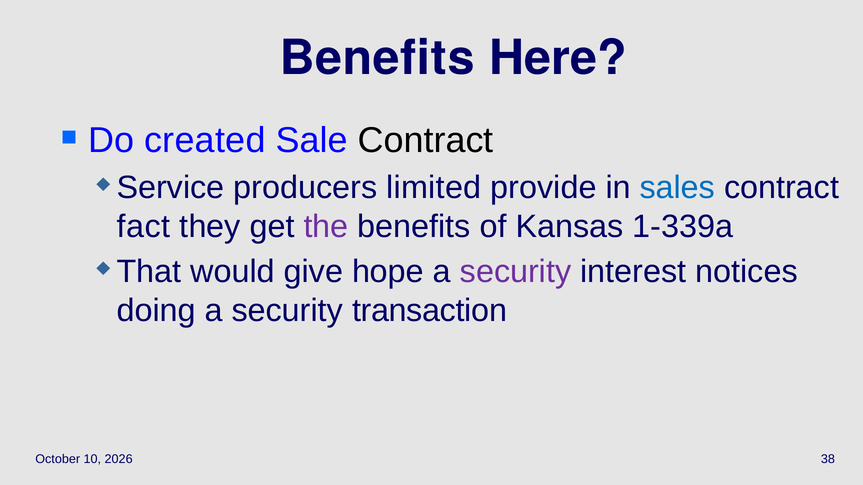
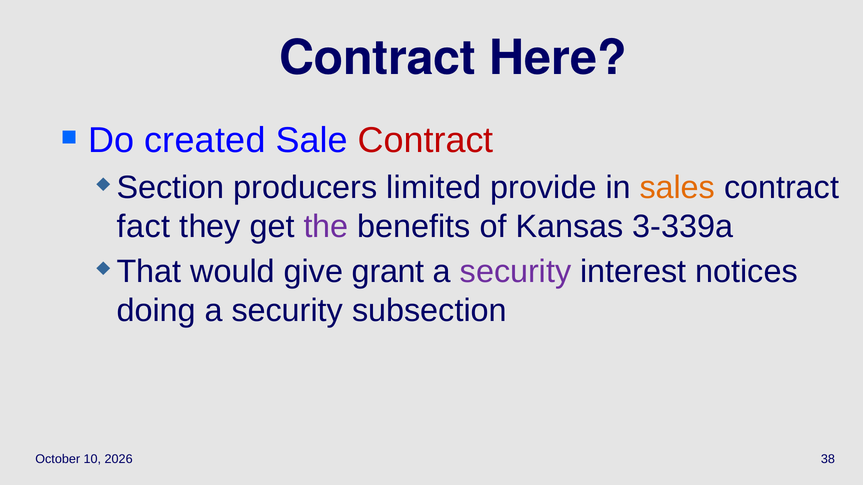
Benefits: Benefits -> Contract (378, 58)
Contract colour: black -> red (426, 141)
Service: Service -> Section (171, 188)
sales colour: blue -> orange (677, 188)
1-339a: 1-339a -> 3-339a (683, 227)
hope: hope -> grant (388, 272)
transaction: transaction -> subsection (429, 311)
